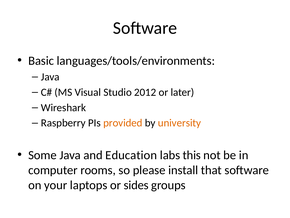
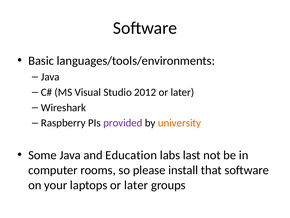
provided colour: orange -> purple (123, 123)
this: this -> last (192, 155)
laptops or sides: sides -> later (136, 185)
